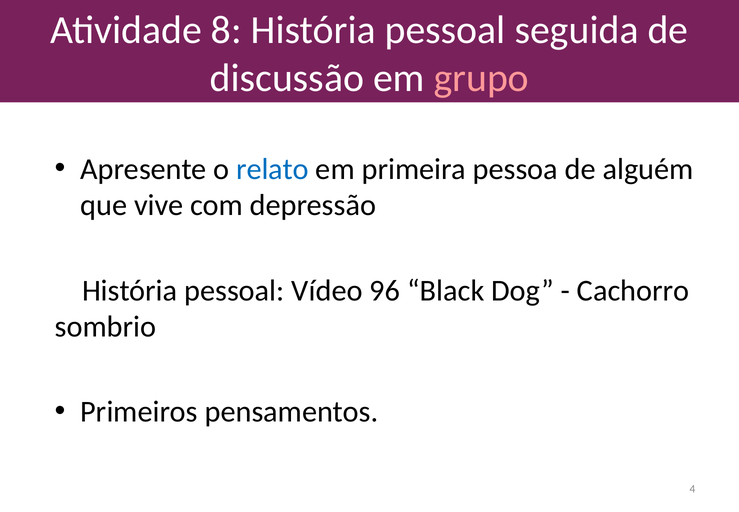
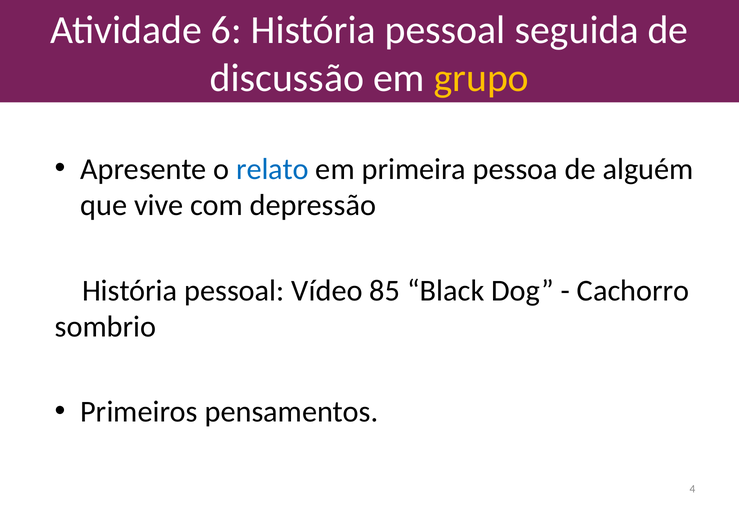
8: 8 -> 6 (226, 30)
grupo colour: pink -> yellow (481, 78)
96: 96 -> 85 (385, 290)
